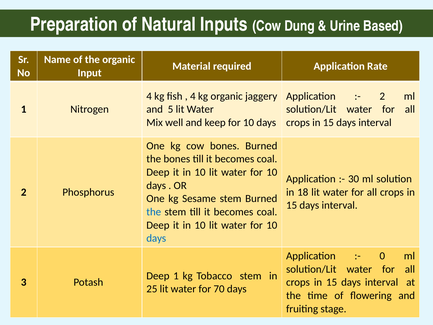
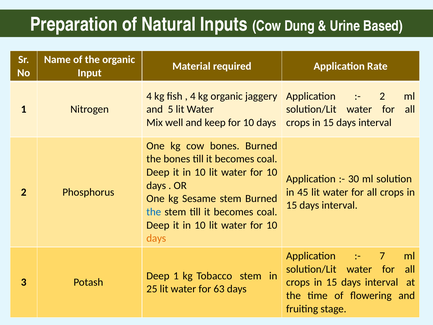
18: 18 -> 45 (303, 192)
days colour: blue -> orange (156, 238)
0: 0 -> 7 (382, 256)
70: 70 -> 63 (219, 289)
